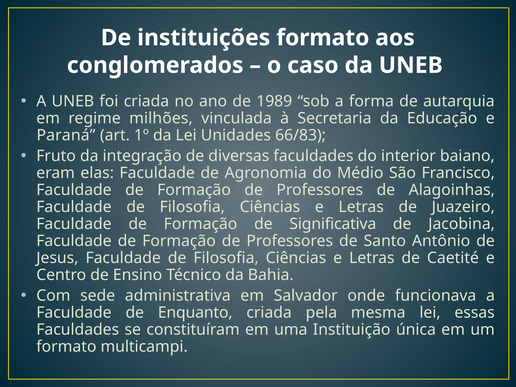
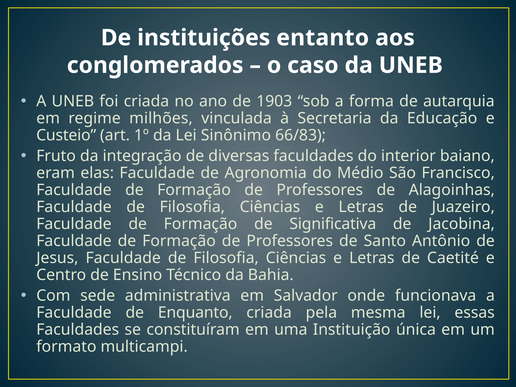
instituições formato: formato -> entanto (323, 38)
1989: 1989 -> 1903 (274, 101)
Paraná: Paraná -> Custeio (66, 135)
Unidades: Unidades -> Sinônimo (236, 135)
